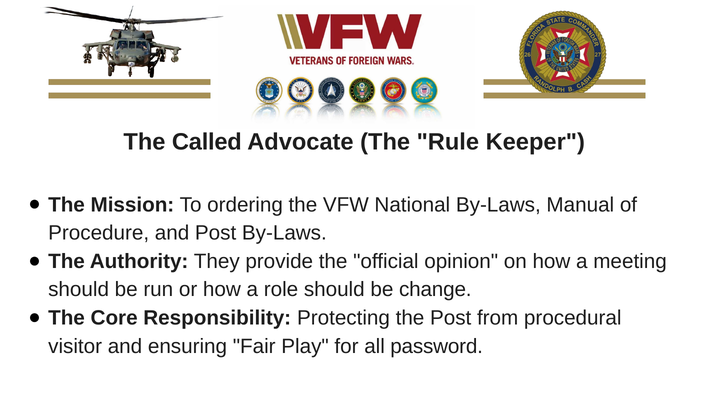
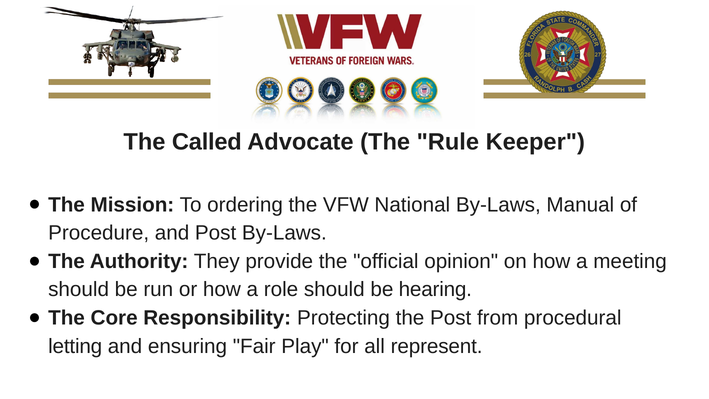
change: change -> hearing (435, 289)
visitor: visitor -> letting (75, 346)
password: password -> represent (437, 346)
